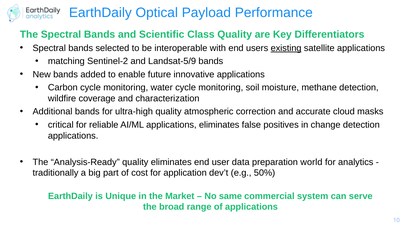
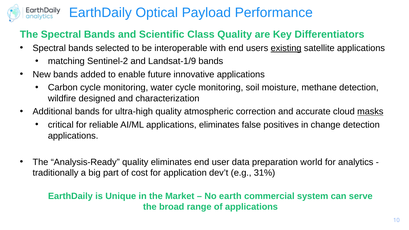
Landsat-5/9: Landsat-5/9 -> Landsat-1/9 (172, 61)
coverage: coverage -> designed (97, 98)
masks underline: none -> present (370, 112)
50%: 50% -> 31% (265, 173)
same: same -> earth (230, 196)
